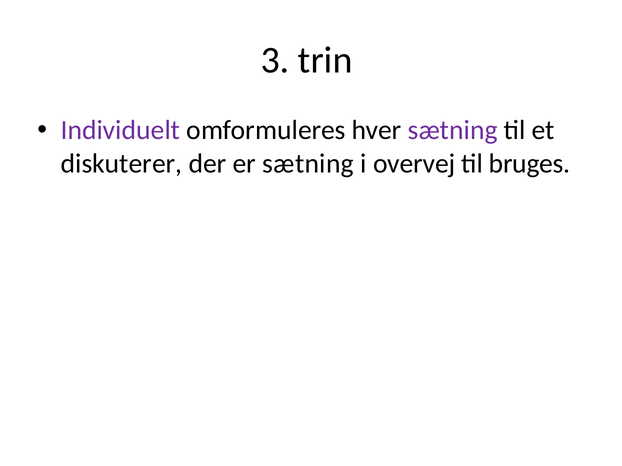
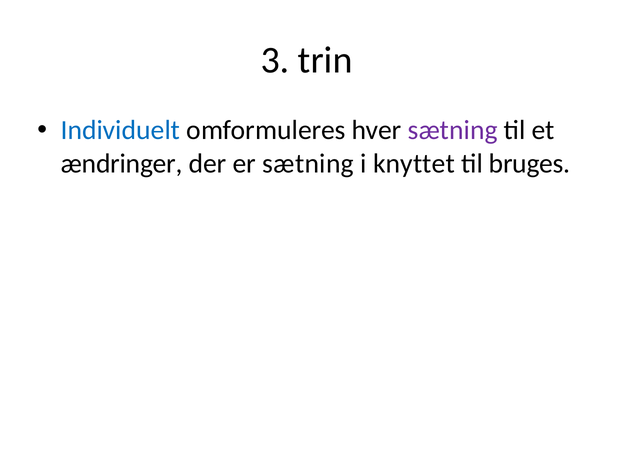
Individuelt colour: purple -> blue (120, 131)
diskuterer: diskuterer -> ændringer (122, 164)
overvej: overvej -> knyttet (414, 164)
